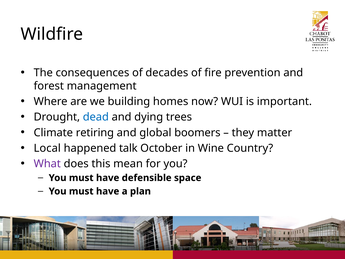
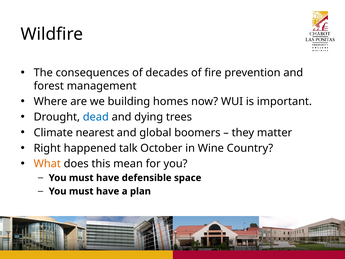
retiring: retiring -> nearest (95, 132)
Local: Local -> Right (47, 148)
What colour: purple -> orange (47, 164)
